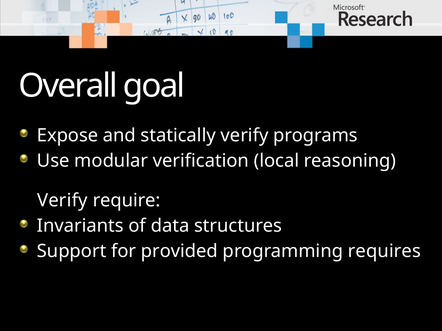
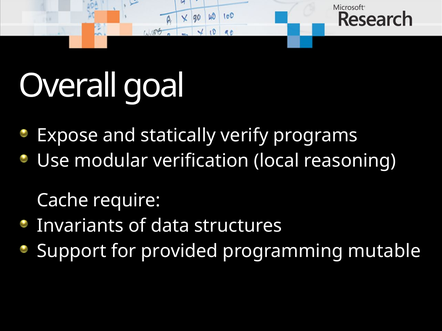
Verify: Verify -> Cache (63, 201)
requires: requires -> mutable (384, 252)
